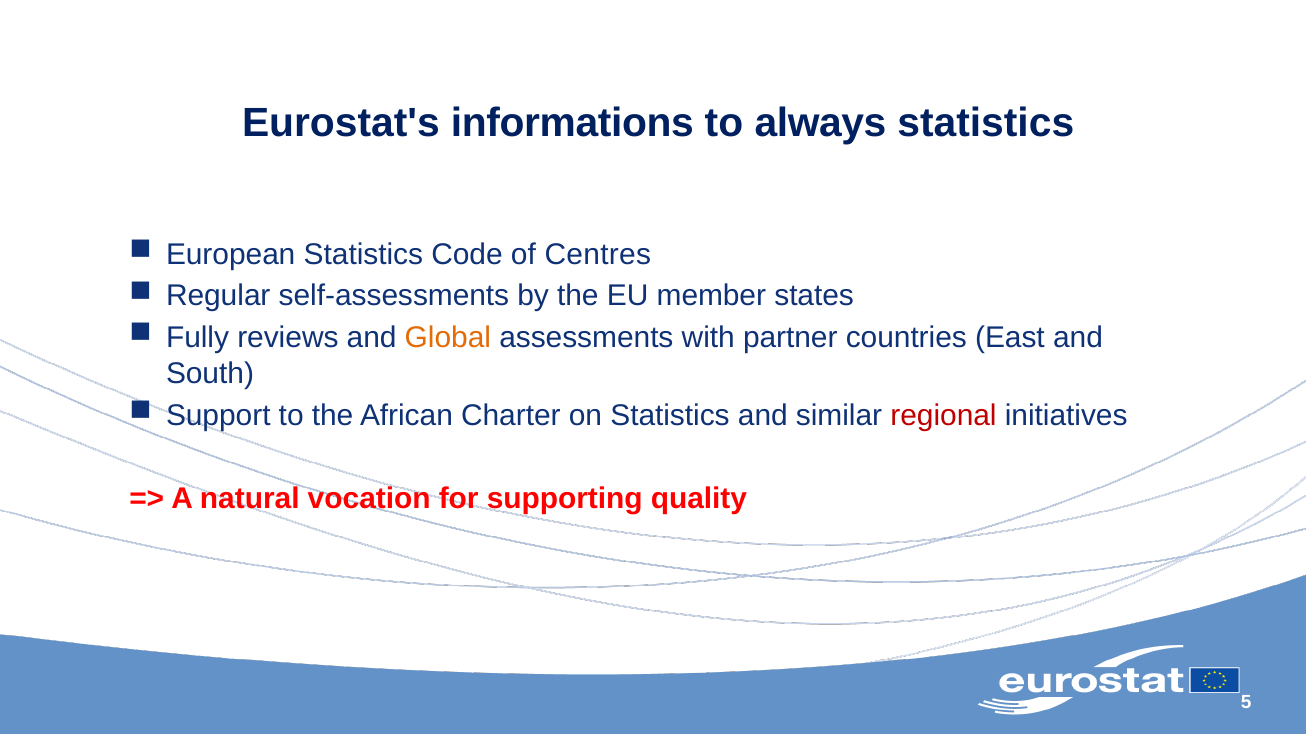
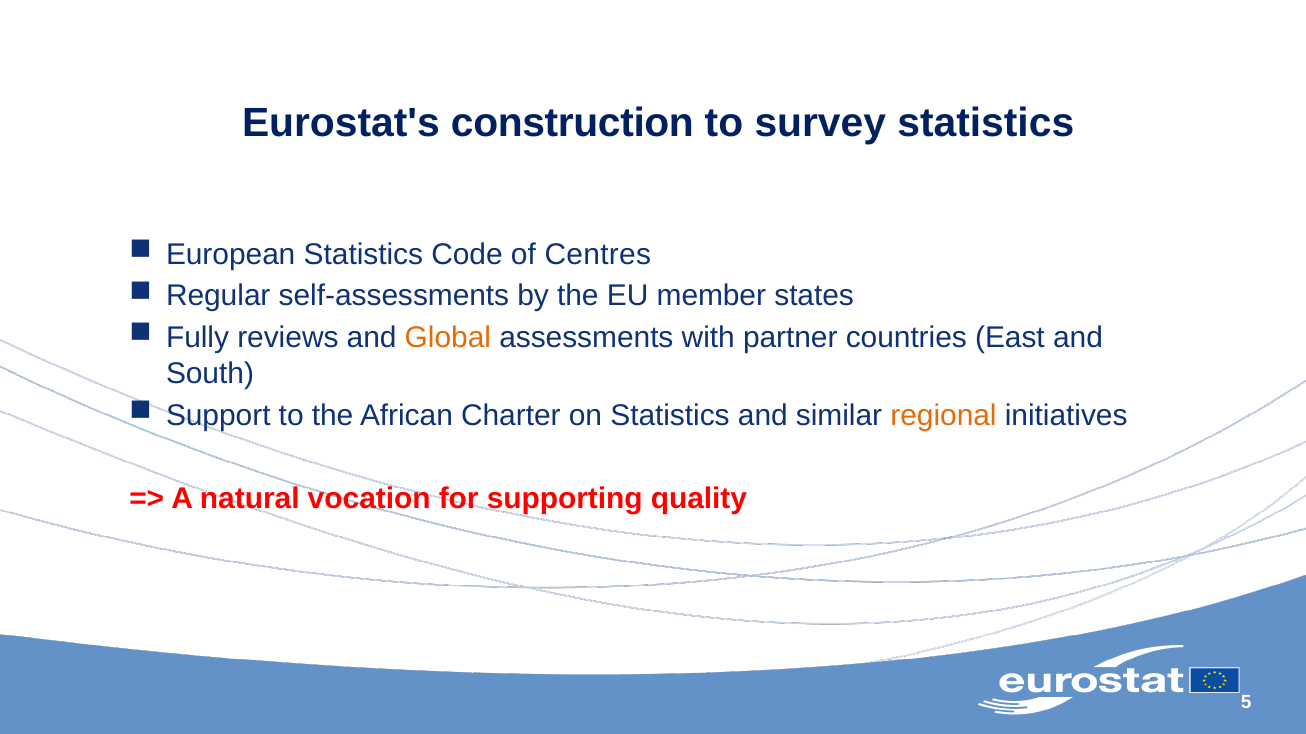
informations: informations -> construction (572, 123)
always: always -> survey (820, 123)
regional colour: red -> orange (943, 416)
